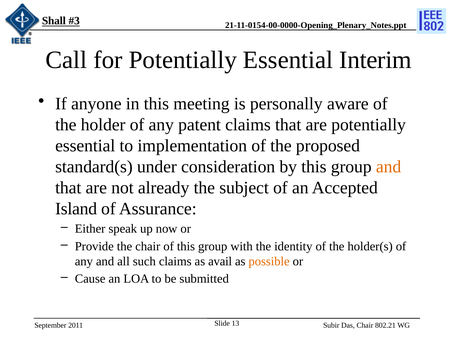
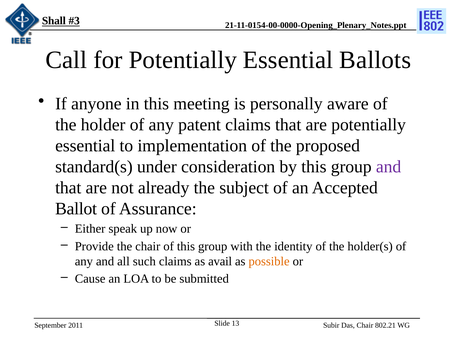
Interim: Interim -> Ballots (375, 60)
and colour: orange -> purple (389, 167)
Island: Island -> Ballot (76, 209)
